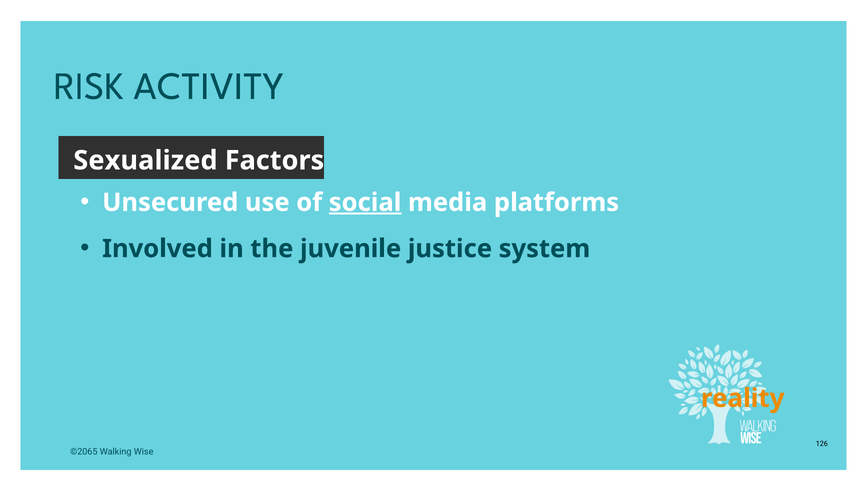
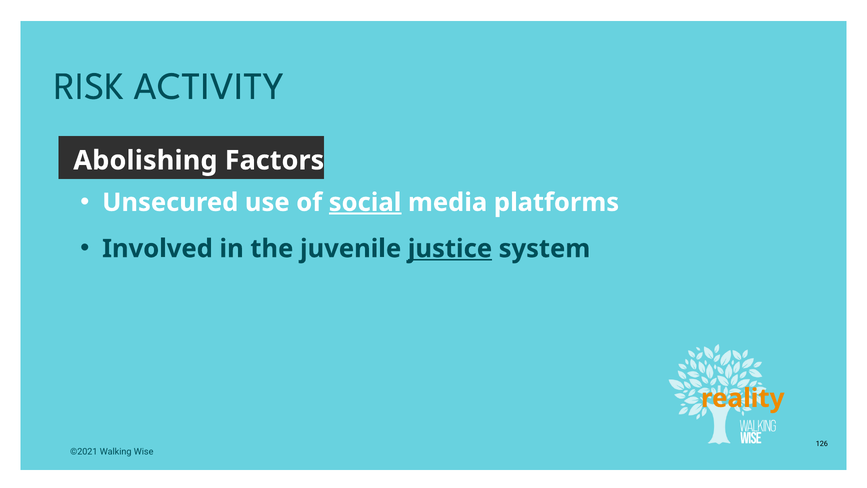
Sexualized: Sexualized -> Abolishing (145, 160)
justice underline: none -> present (450, 249)
©2065: ©2065 -> ©2021 (84, 451)
